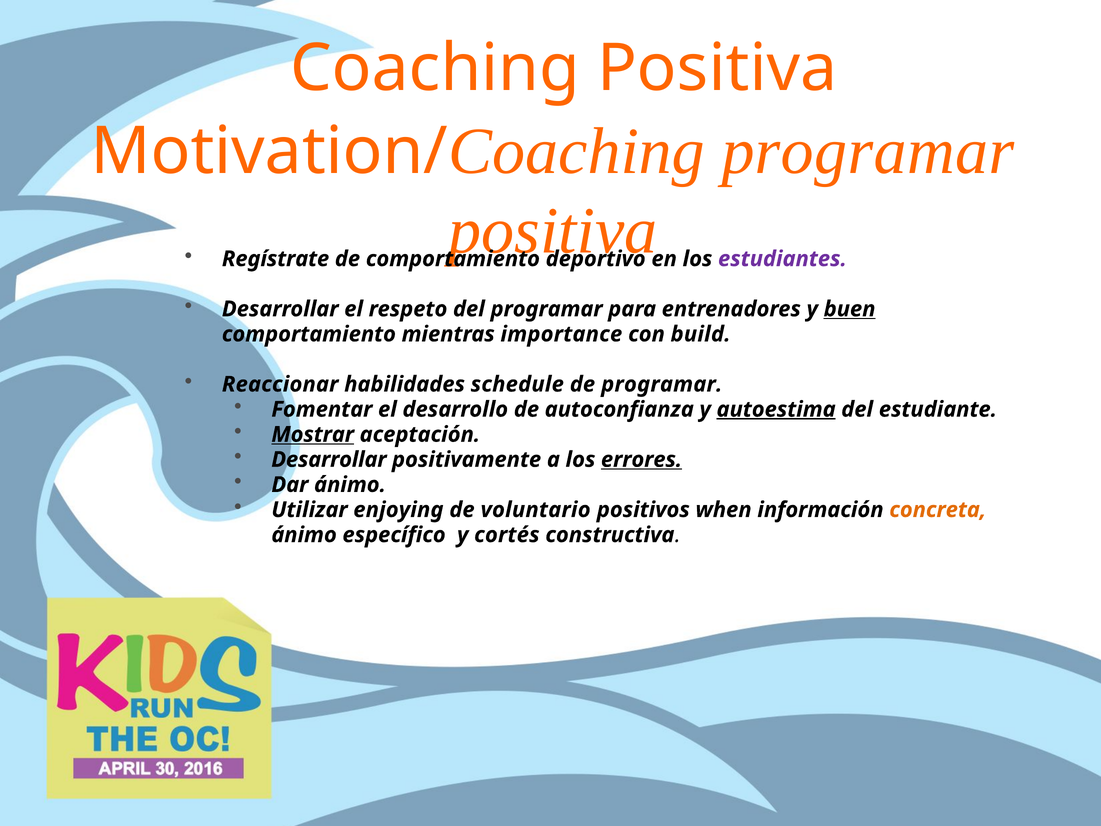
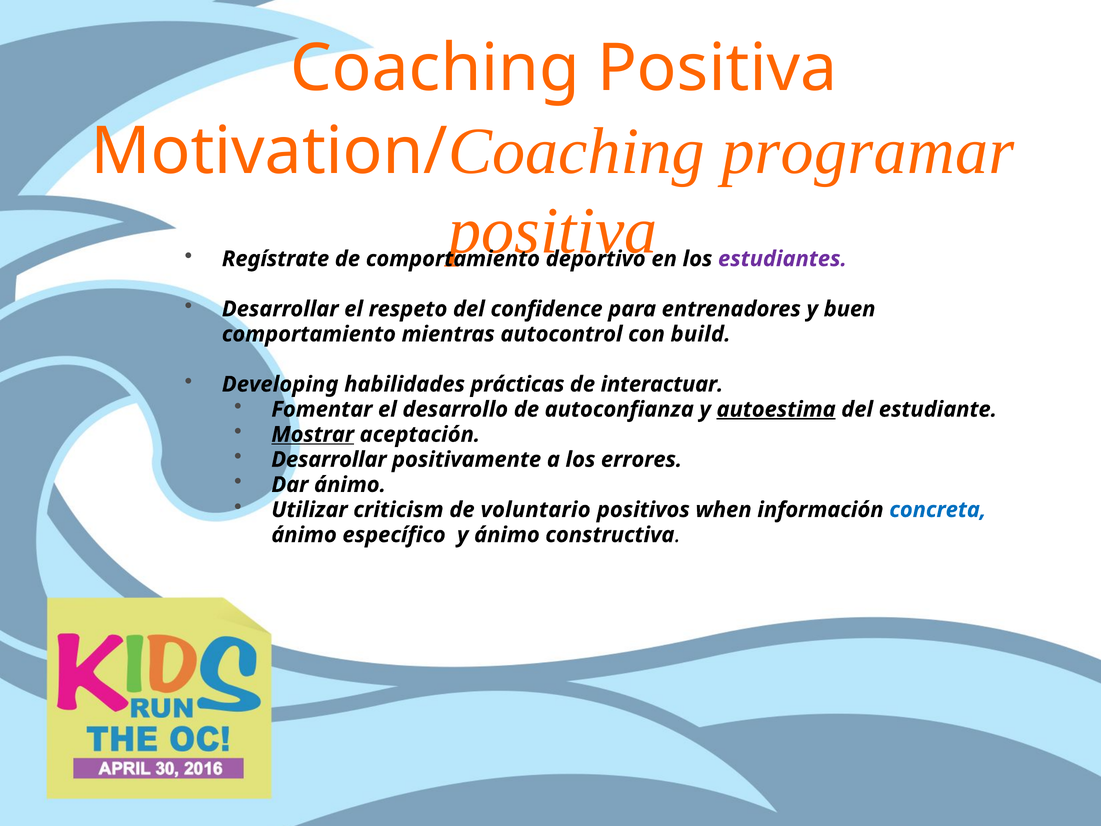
del programar: programar -> confidence (547, 309)
buen underline: present -> none (850, 309)
importance: importance -> autocontrol (562, 334)
Reaccionar: Reaccionar -> Developing (280, 384)
schedule: schedule -> prácticas (517, 384)
de programar: programar -> interactuar (662, 384)
errores underline: present -> none (642, 459)
enjoying: enjoying -> criticism (398, 510)
concreta colour: orange -> blue (938, 510)
y cortés: cortés -> ánimo (507, 535)
